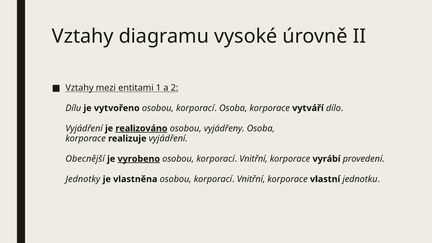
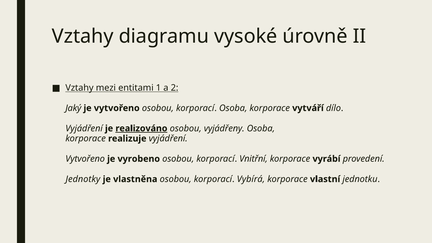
Dílu: Dílu -> Jaký (73, 108)
Obecnější: Obecnější -> Vytvořeno (85, 159)
vyrobeno underline: present -> none (139, 159)
vlastněna osobou korporací Vnitřní: Vnitřní -> Vybírá (251, 179)
